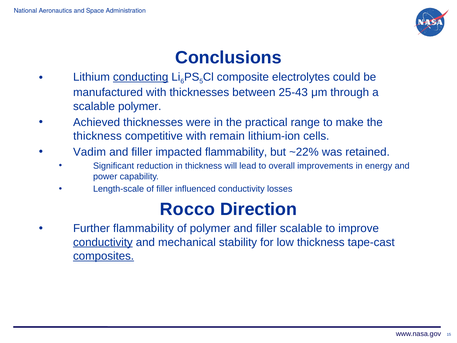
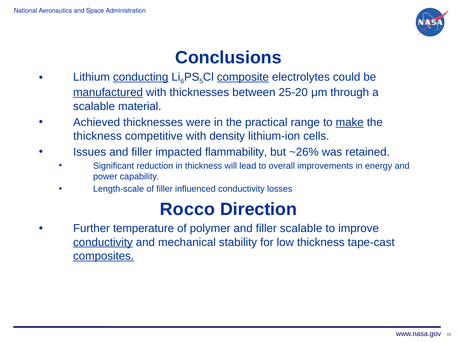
composite underline: none -> present (243, 77)
manufactured underline: none -> present (108, 92)
25-43: 25-43 -> 25-20 (293, 92)
scalable polymer: polymer -> material (140, 106)
make underline: none -> present (350, 122)
remain: remain -> density (227, 136)
Vadim: Vadim -> Issues (90, 152)
~22%: ~22% -> ~26% (304, 152)
Further flammability: flammability -> temperature (144, 228)
